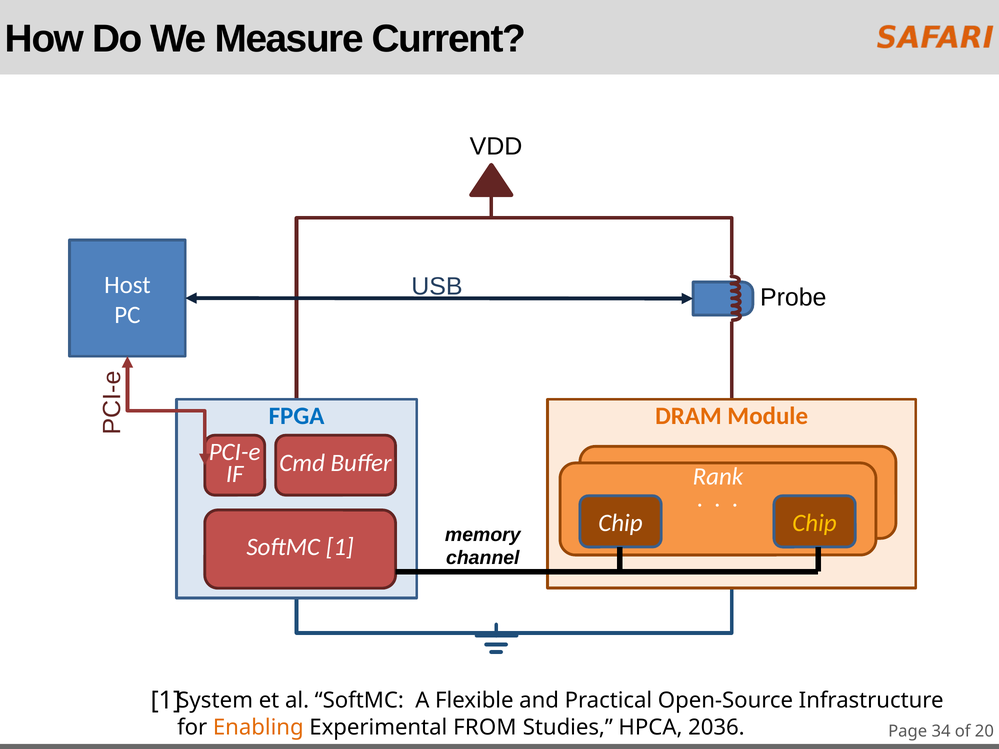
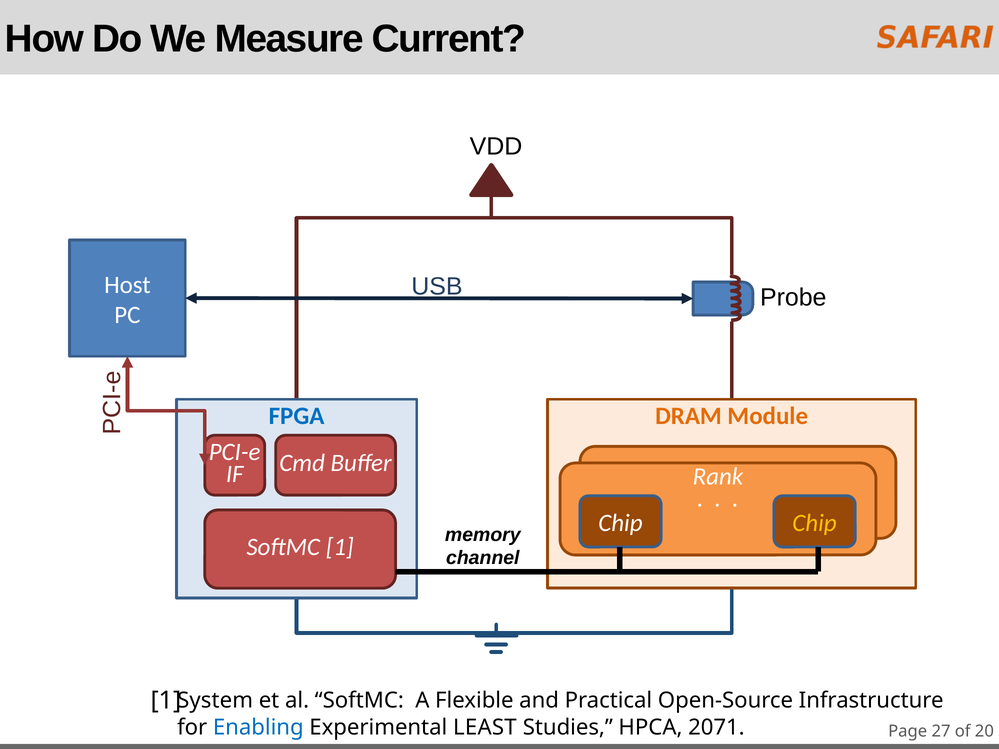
Enabling colour: orange -> blue (258, 727)
FROM: FROM -> LEAST (485, 727)
2036: 2036 -> 2071 (716, 727)
34: 34 -> 27 (941, 732)
